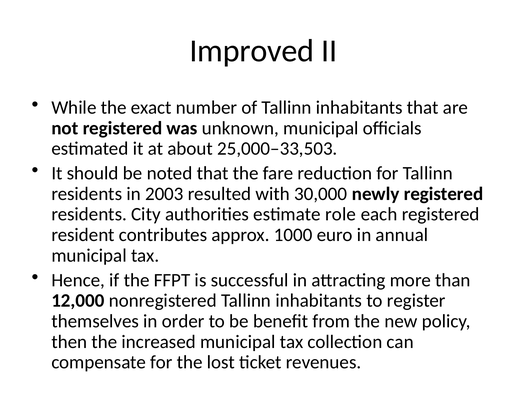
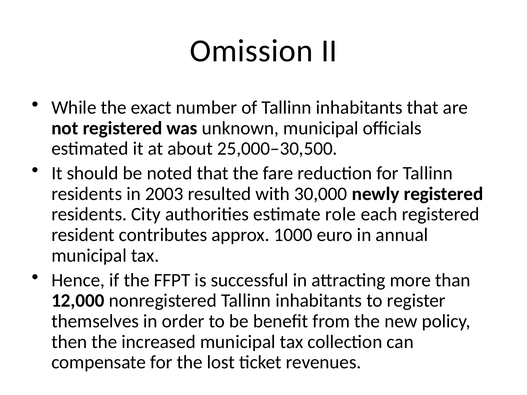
Improved: Improved -> Omission (251, 51)
25,000–33,503: 25,000–33,503 -> 25,000–30,500 (277, 149)
